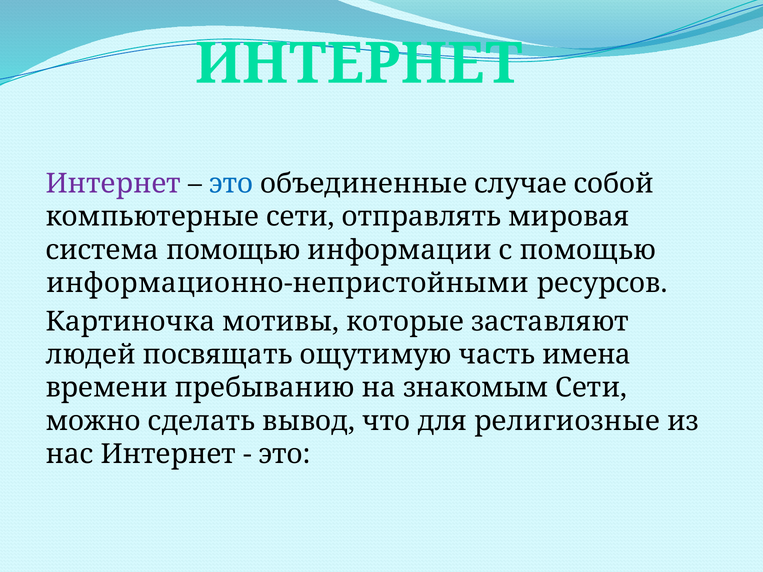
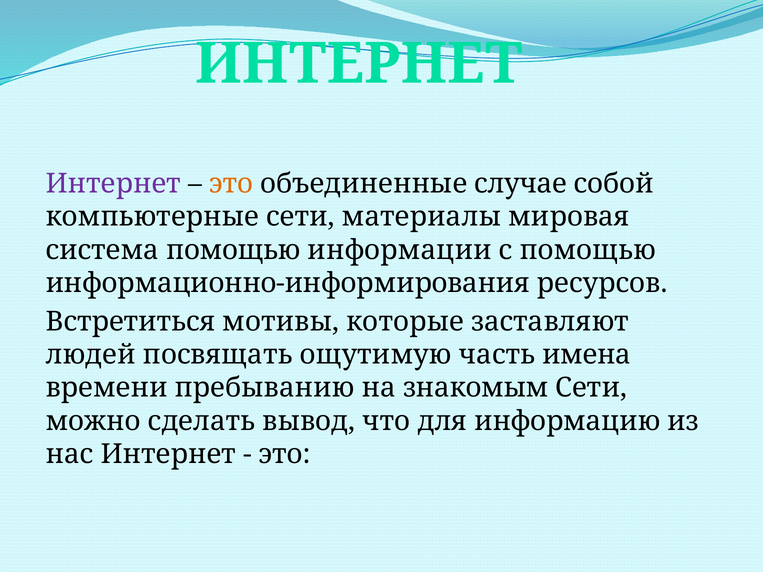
это colour: blue -> orange (231, 184)
отправлять: отправлять -> материалы (421, 217)
информационно-непристойными: информационно-непристойными -> информационно-информирования (288, 283)
Картиночка: Картиночка -> Встретиться (131, 322)
религиозные: религиозные -> информацию (567, 421)
